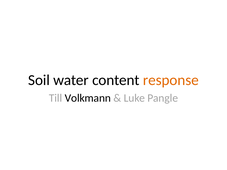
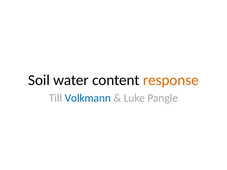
Volkmann colour: black -> blue (88, 98)
